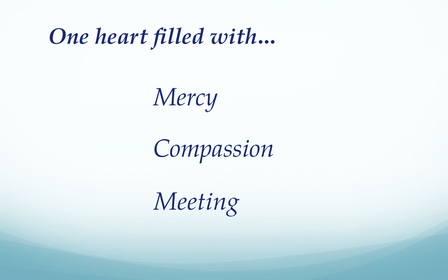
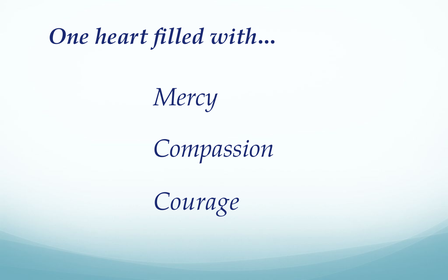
Meeting: Meeting -> Courage (197, 201)
